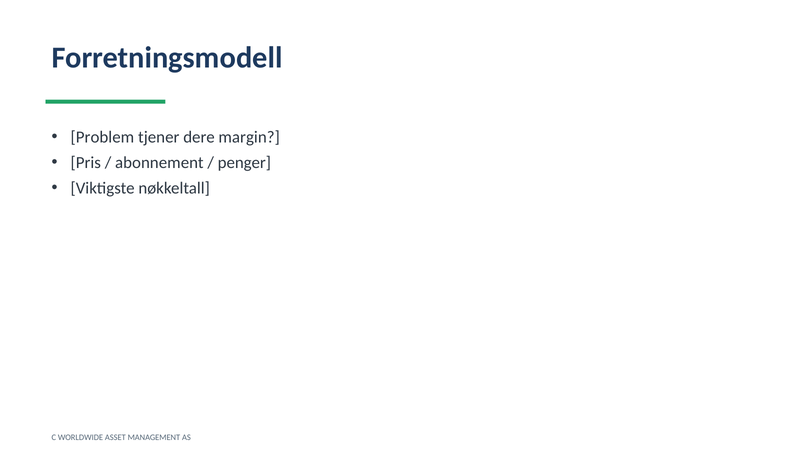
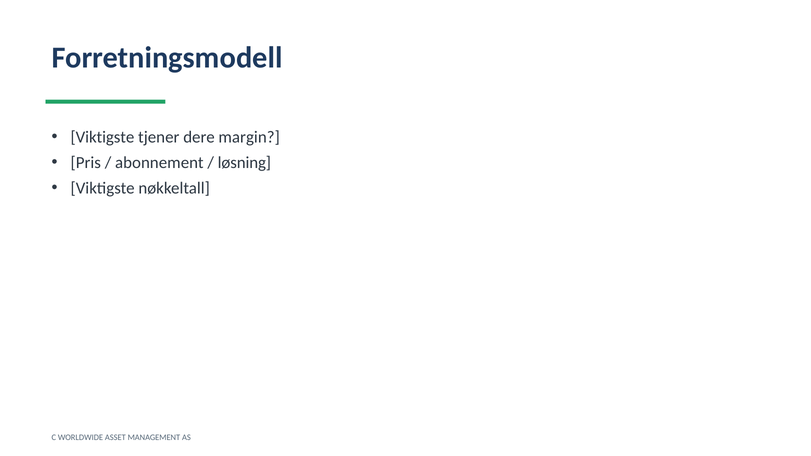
Problem: Problem -> Viktigste (102, 137)
penger: penger -> løsning (244, 163)
